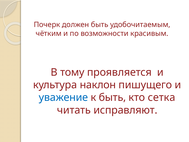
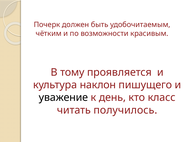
уважение colour: blue -> black (63, 97)
к быть: быть -> день (112, 97)
сетка: сетка -> класс (162, 97)
исправляют: исправляют -> получилось (125, 110)
